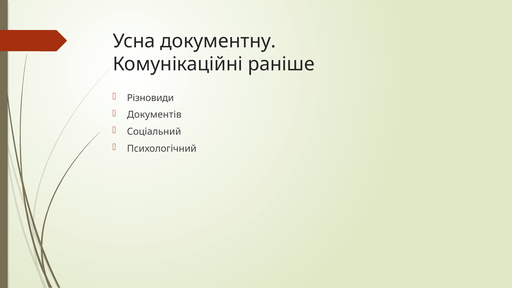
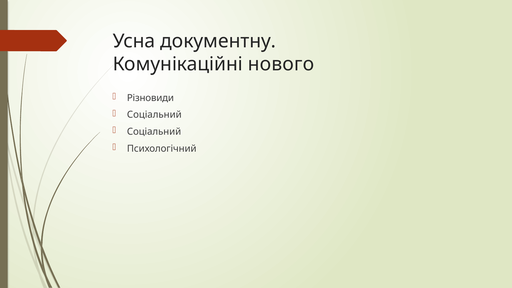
раніше: раніше -> нового (281, 64)
Документів: Документів -> Соціальний (154, 115)
